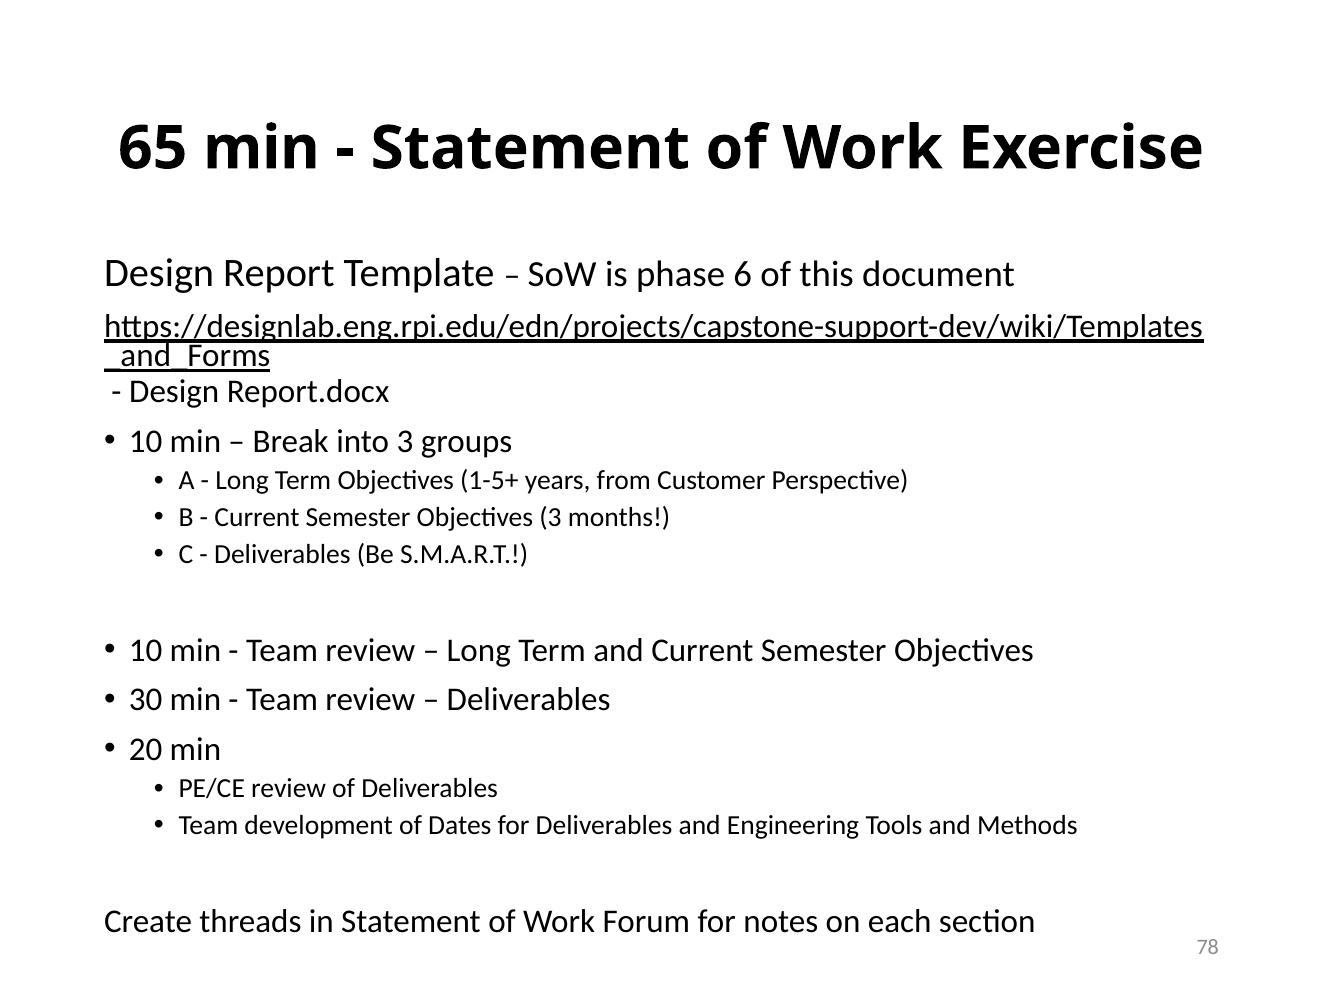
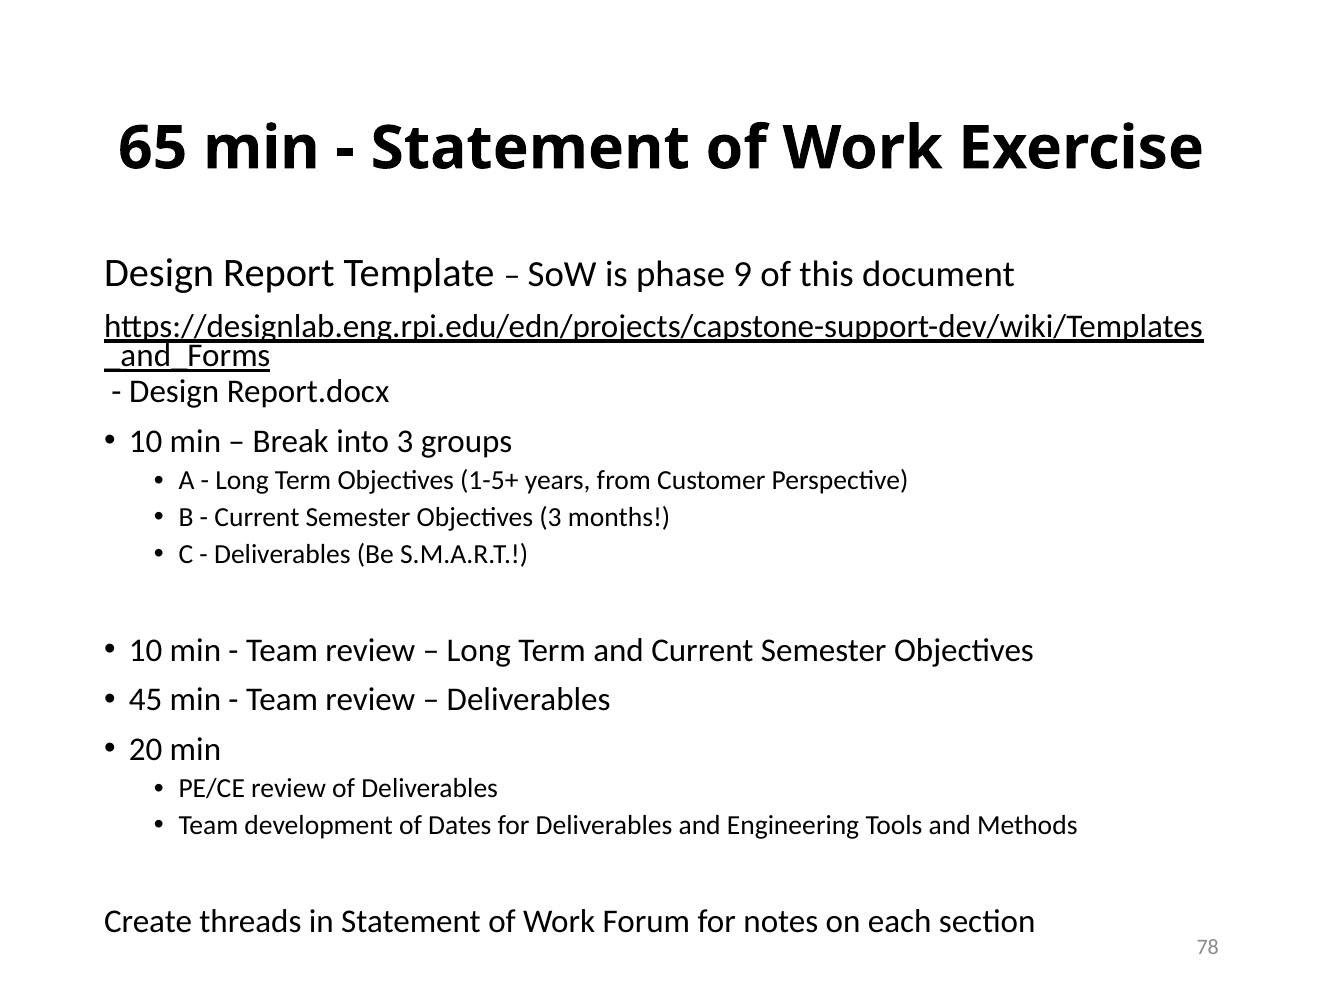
6: 6 -> 9 (743, 274)
30: 30 -> 45 (146, 700)
